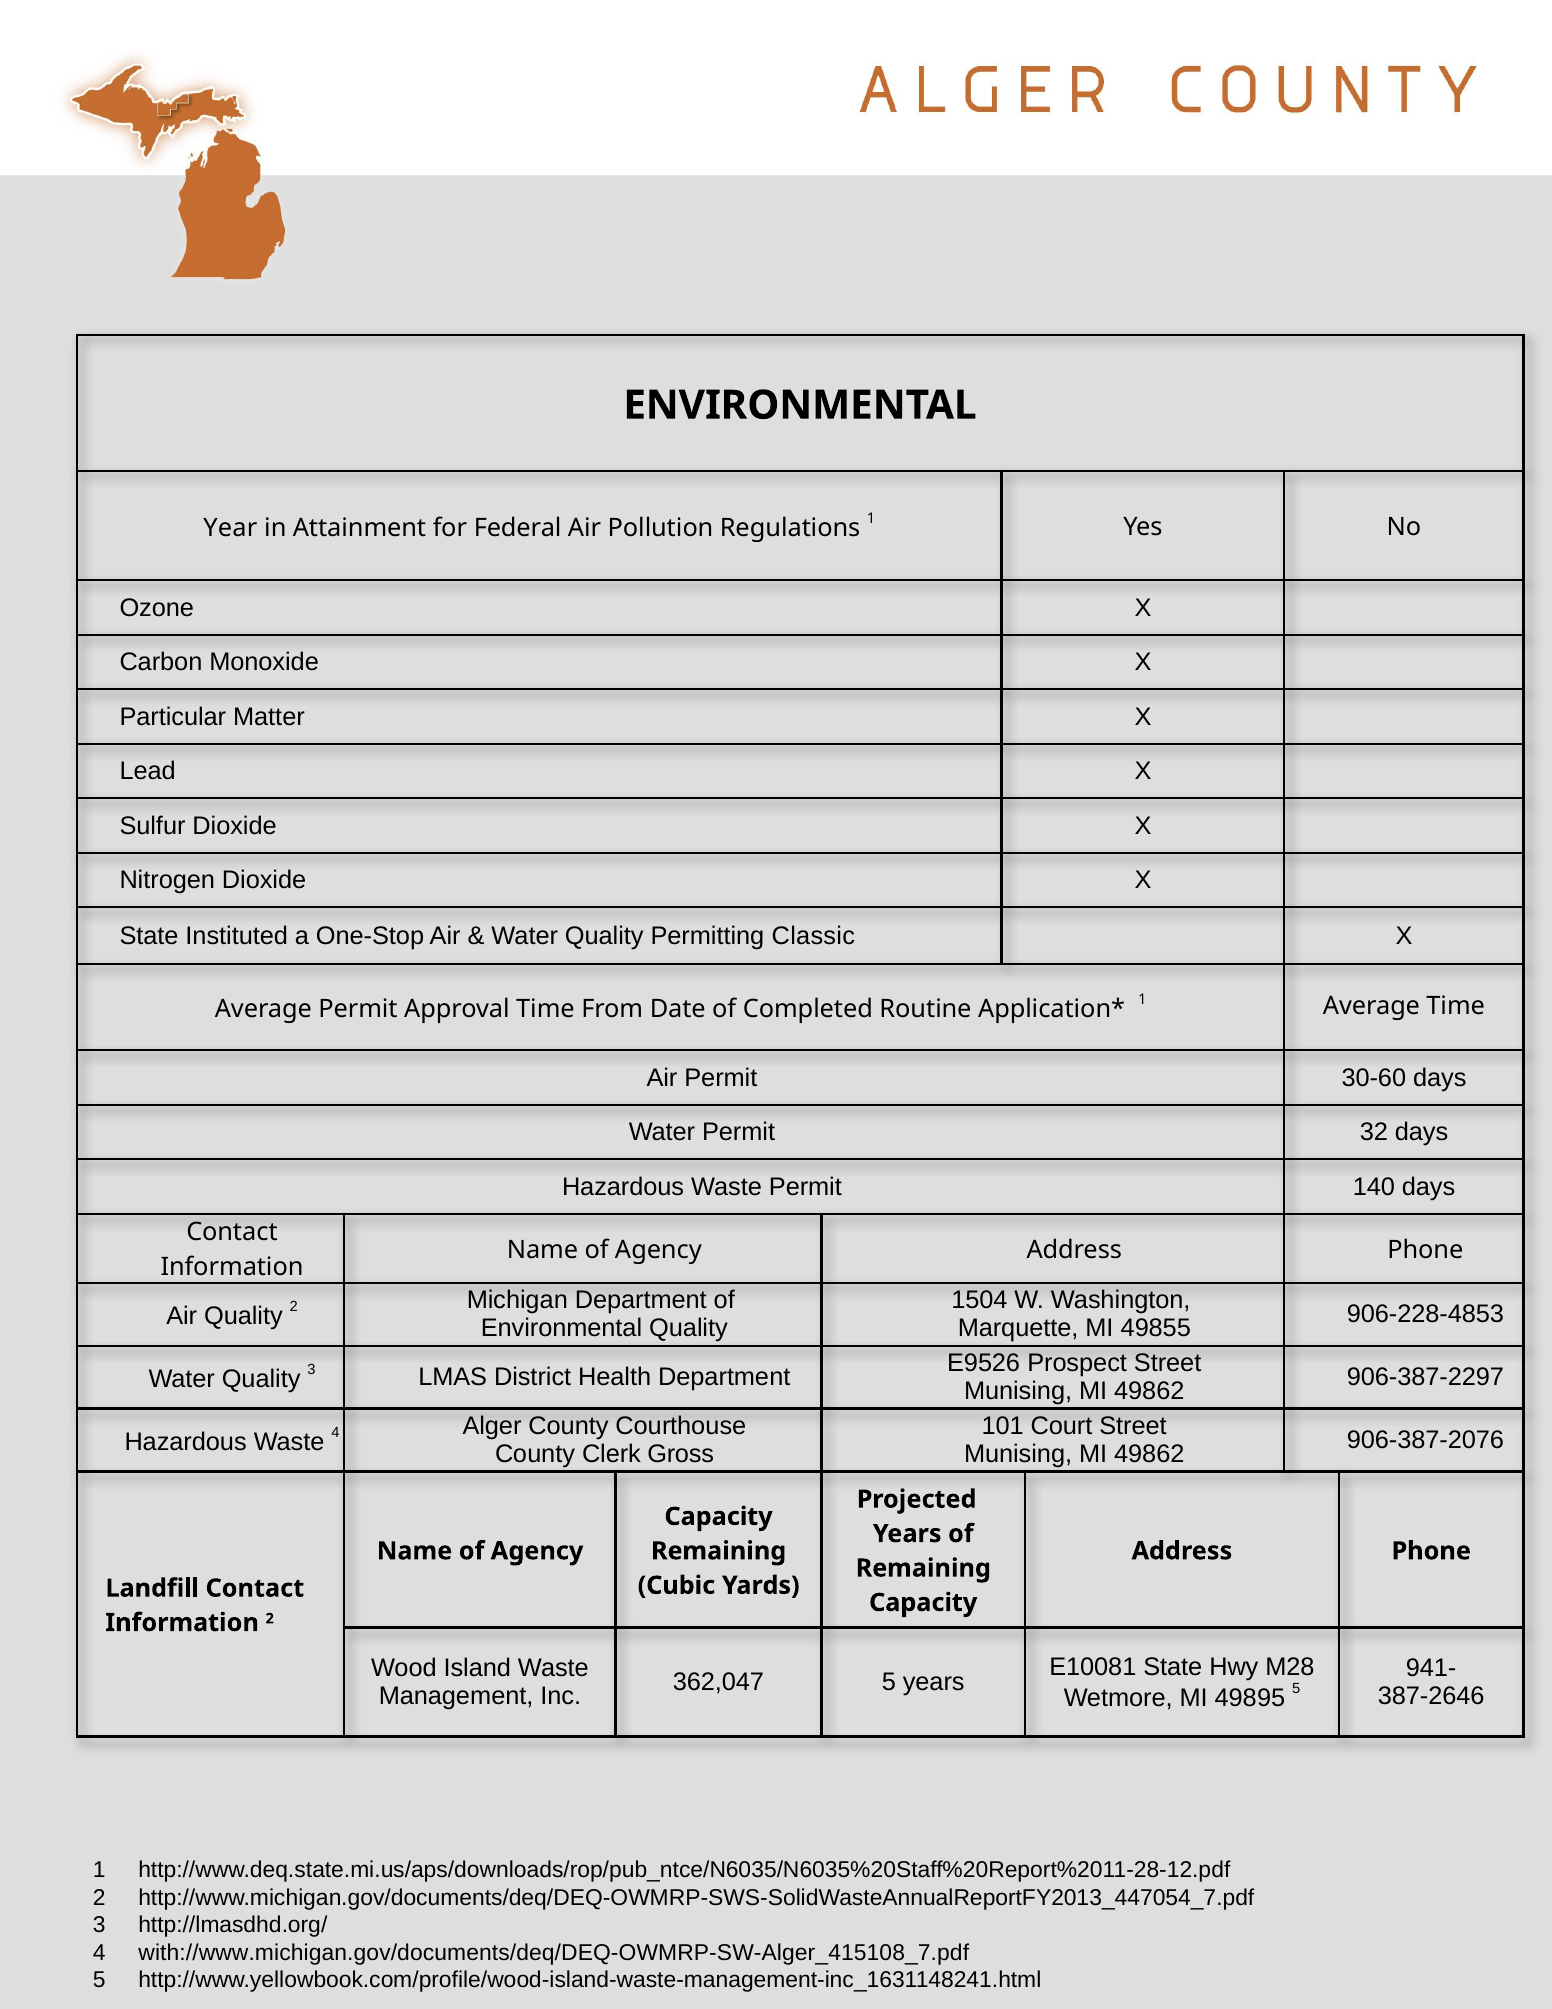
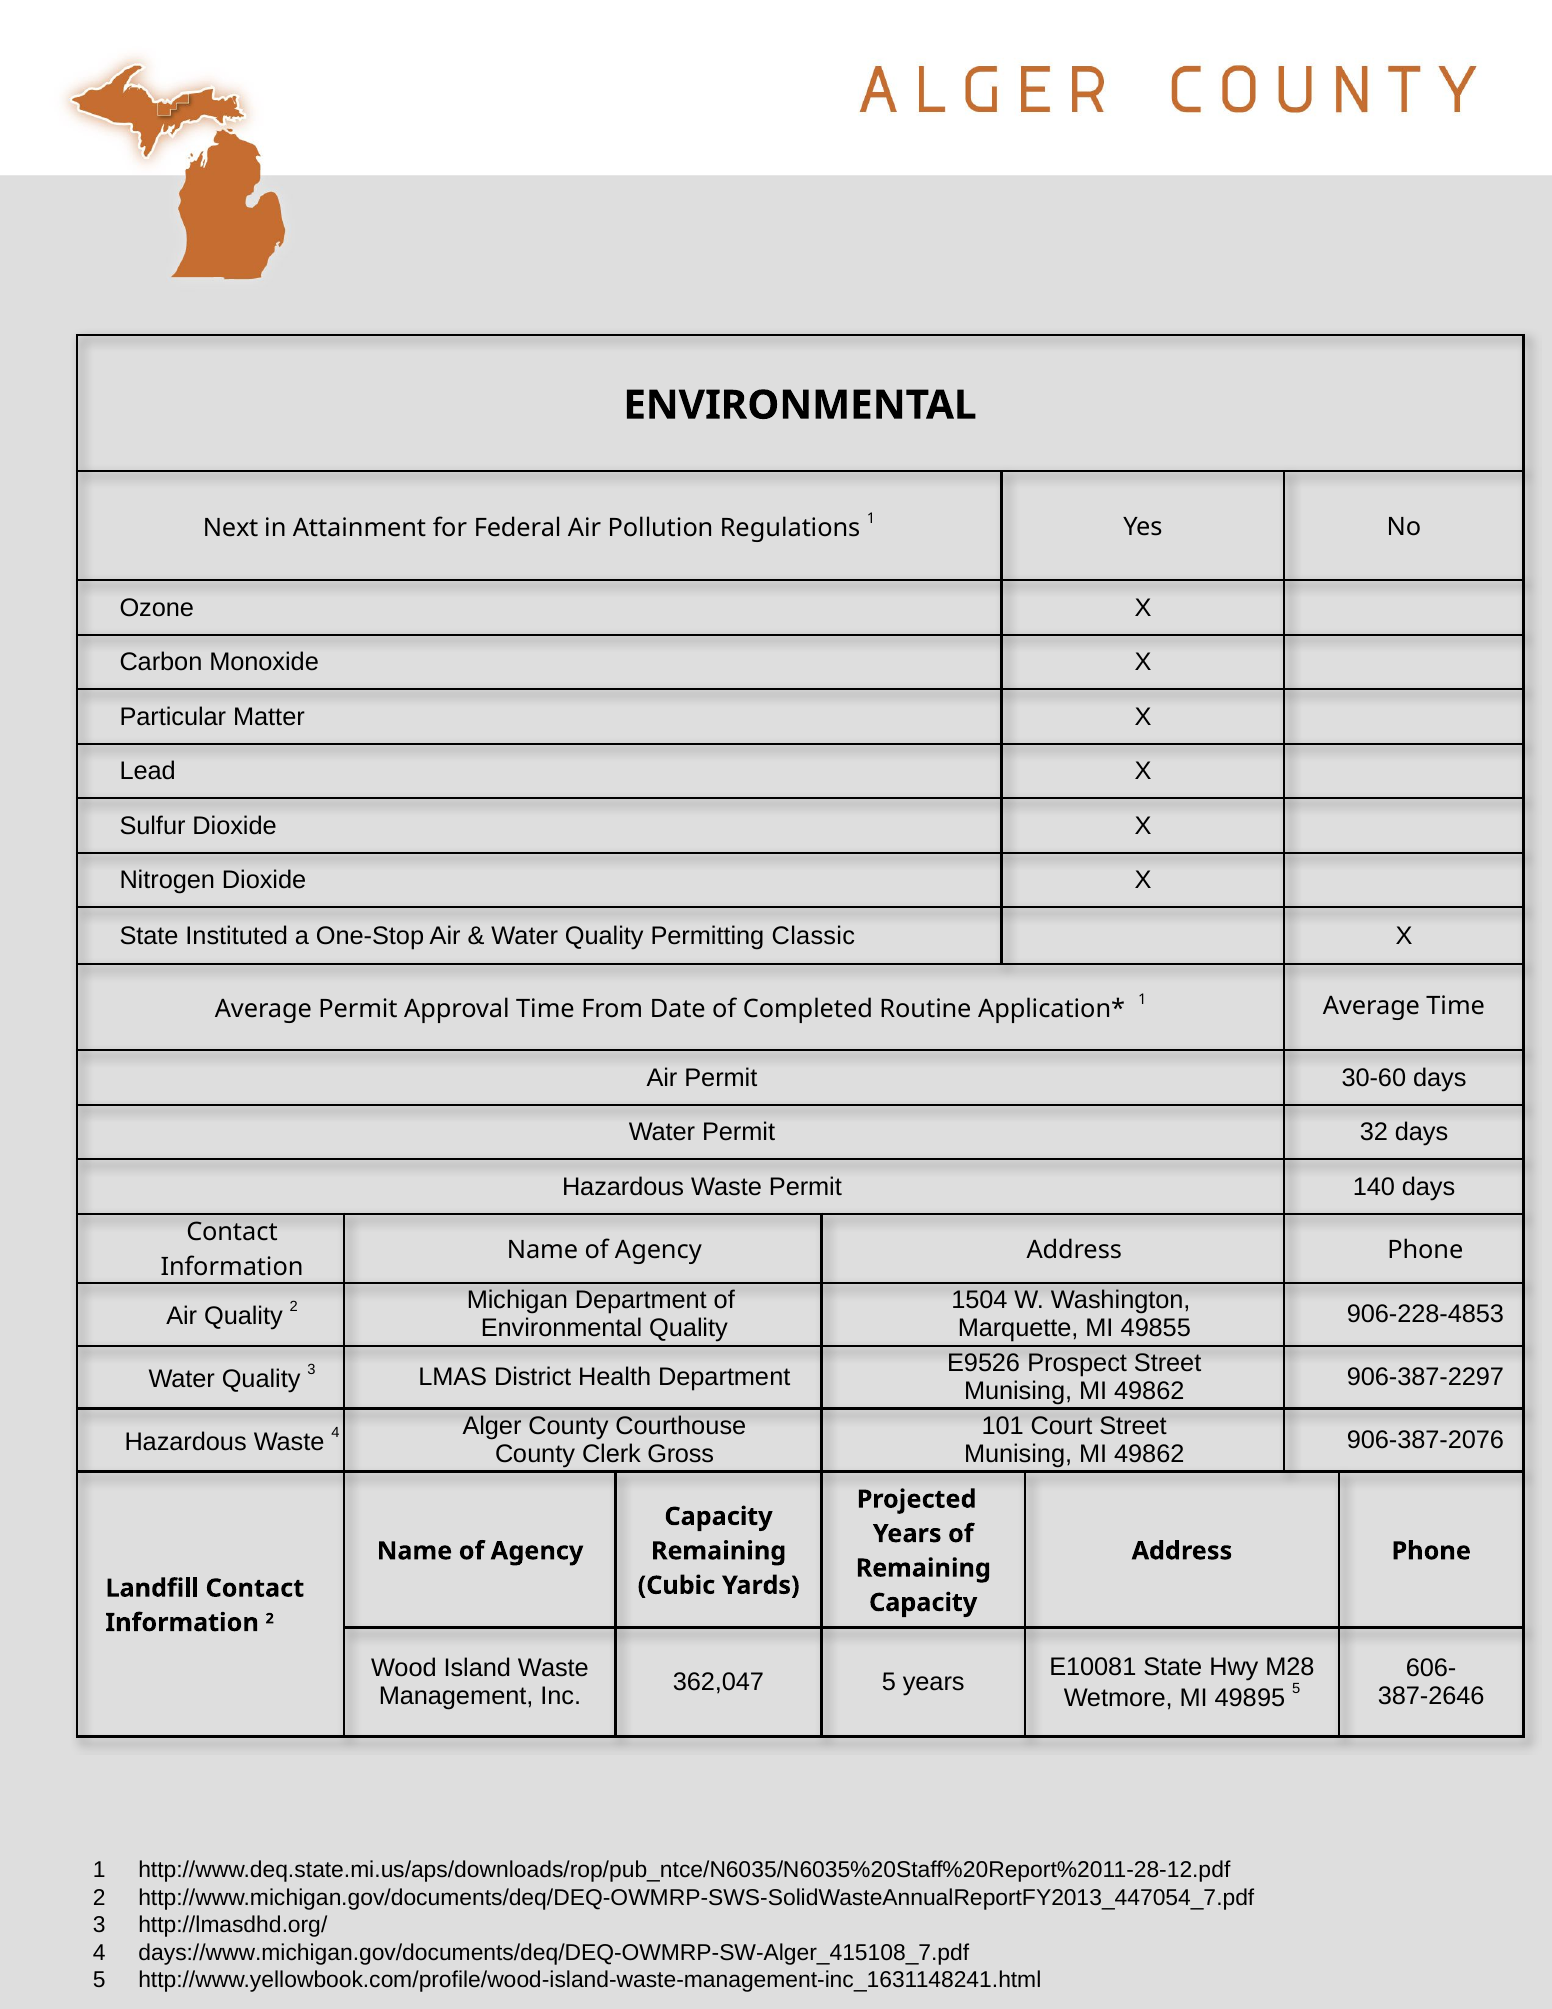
Year: Year -> Next (231, 528)
941-: 941- -> 606- (1431, 1668)
with://www.michigan.gov/documents/deq/DEQ-OWMRP-SW-Alger_415108_7.pdf: with://www.michigan.gov/documents/deq/DEQ-OWMRP-SW-Alger_415108_7.pdf -> days://www.michigan.gov/documents/deq/DEQ-OWMRP-SW-Alger_415108_7.pdf (554, 1952)
